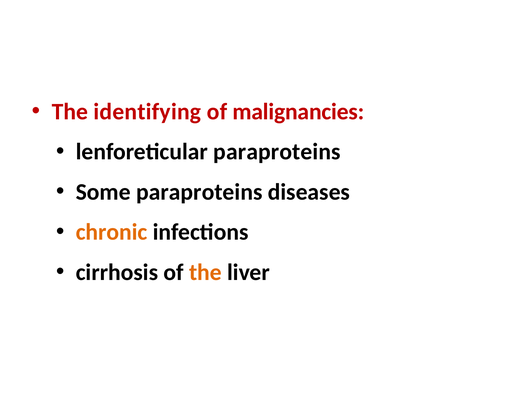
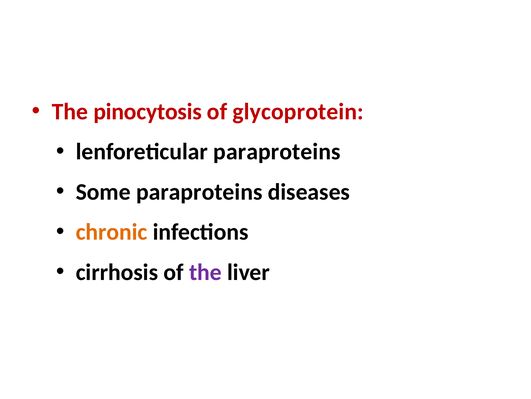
identifying: identifying -> pinocytosis (148, 111)
malignancies: malignancies -> glycoprotein (298, 111)
the colour: orange -> purple (205, 272)
